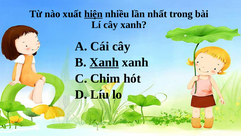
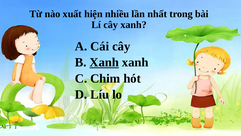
hiện underline: present -> none (93, 14)
